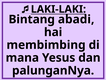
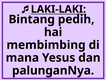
abadi: abadi -> pedih (76, 19)
